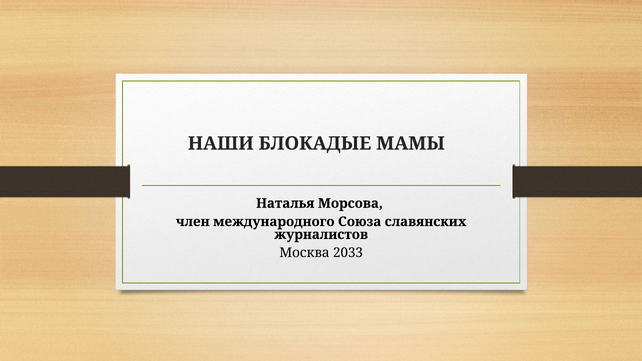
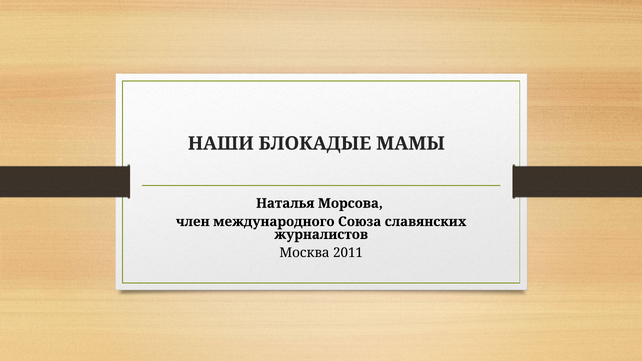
2033: 2033 -> 2011 (348, 253)
